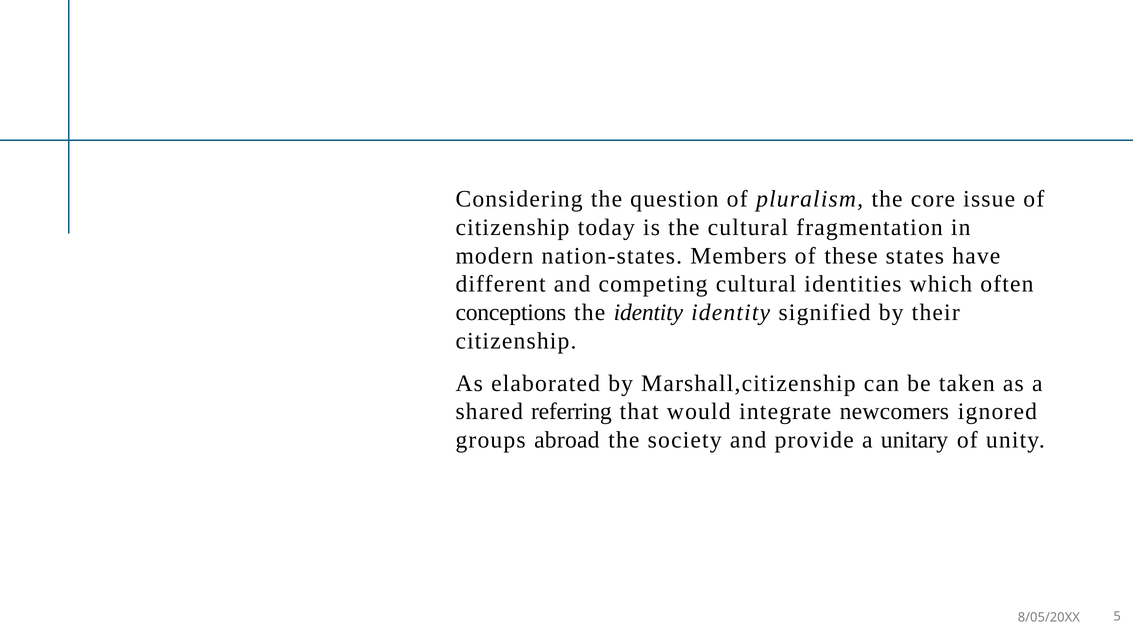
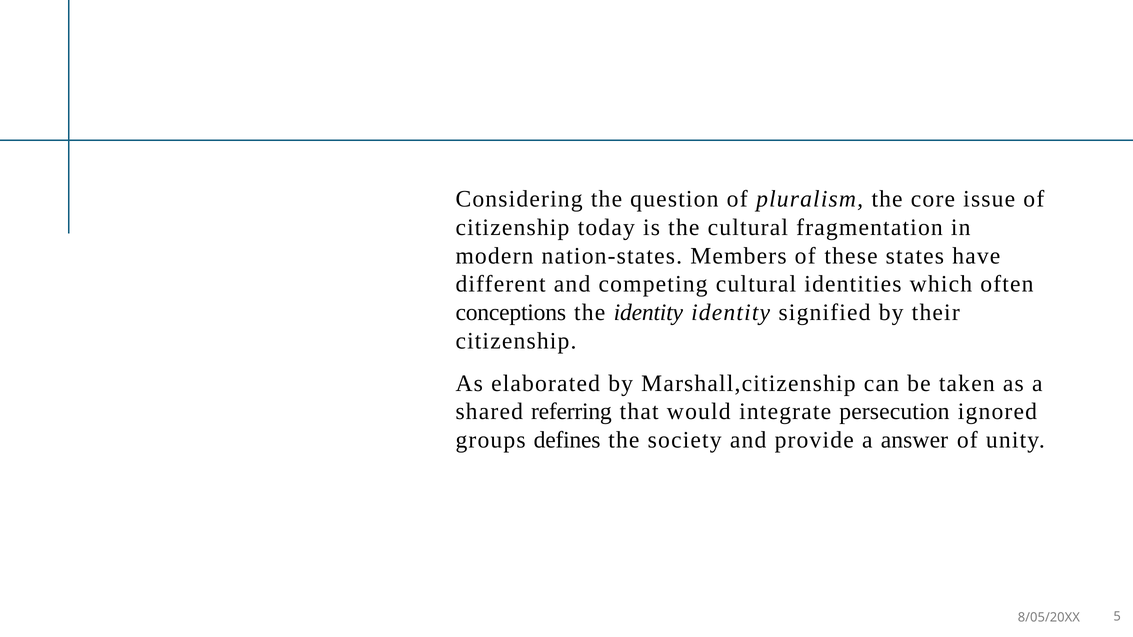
newcomers: newcomers -> persecution (894, 412)
abroad: abroad -> defines (567, 440)
unitary: unitary -> answer (914, 440)
